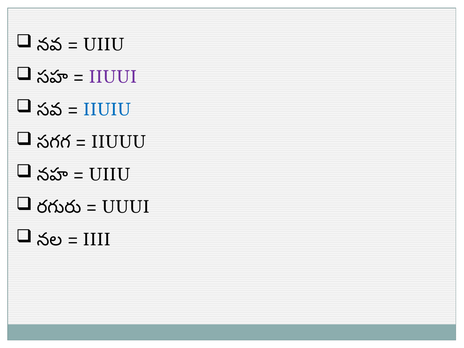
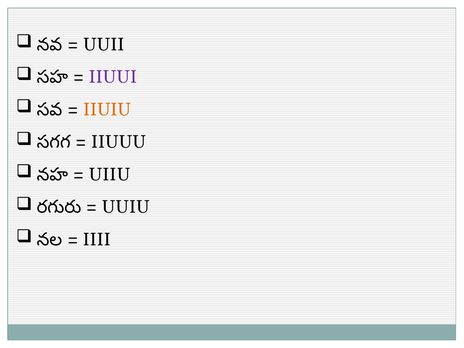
UIIU: UIIU -> UUII (104, 45)
IIUIU colour: blue -> orange (107, 110)
UUUI: UUUI -> UUIU (126, 207)
